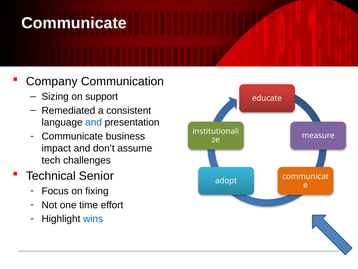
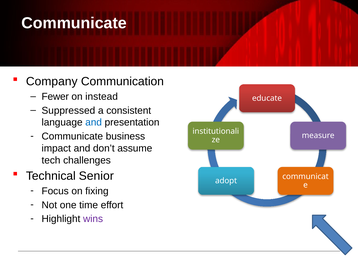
Sizing: Sizing -> Fewer (55, 96)
support: support -> instead (102, 96)
Remediated: Remediated -> Suppressed (68, 110)
wins colour: blue -> purple (93, 219)
